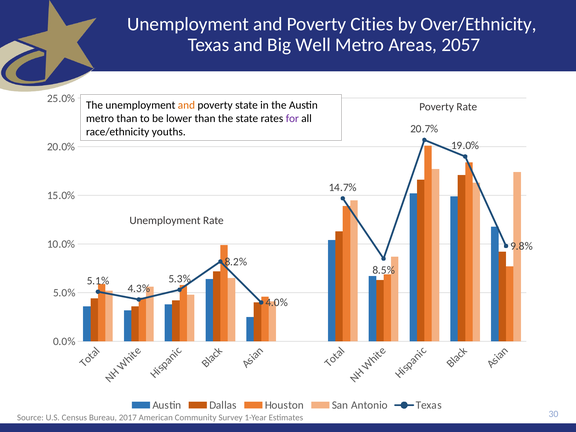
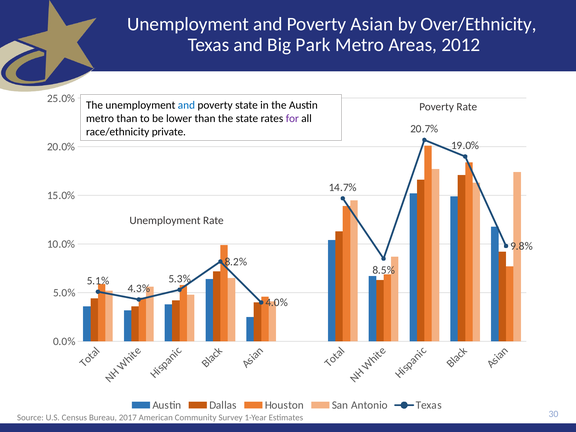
Cities: Cities -> Asian (372, 24)
Well: Well -> Park (313, 45)
2057: 2057 -> 2012 (461, 45)
and colour: orange -> blue (186, 105)
youths: youths -> private (169, 132)
